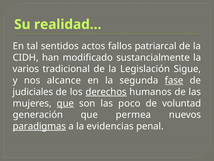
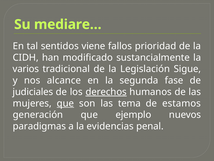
realidad…: realidad… -> mediare… (68, 24)
actos: actos -> viene (93, 46)
patriarcal: patriarcal -> prioridad (156, 46)
fase underline: present -> none (174, 80)
poco: poco -> tema (129, 103)
voluntad: voluntad -> estamos (182, 103)
permea: permea -> ejemplo (133, 114)
paradigmas underline: present -> none (39, 126)
